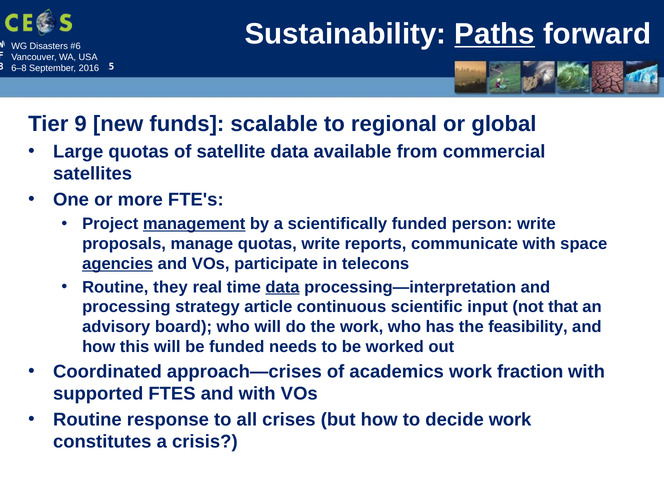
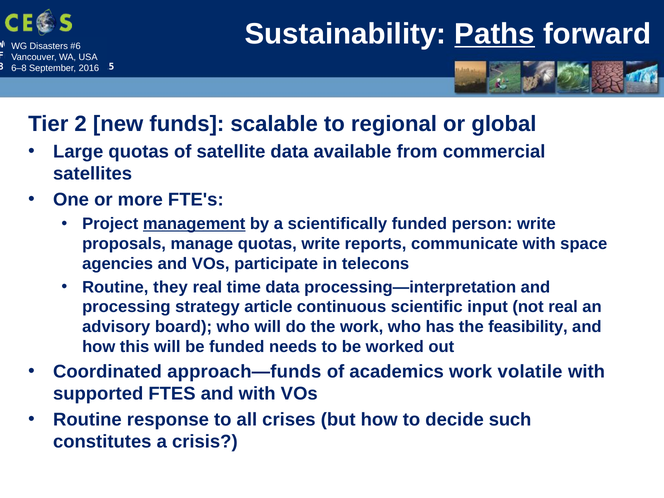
9: 9 -> 2 (81, 124)
agencies underline: present -> none (118, 264)
data underline: present -> none (282, 287)
not that: that -> real (563, 307)
approach—crises: approach—crises -> approach—funds (244, 372)
fraction: fraction -> volatile (530, 372)
decide work: work -> such (510, 420)
